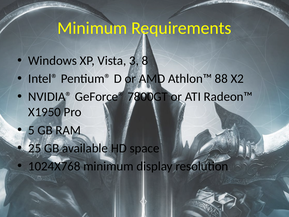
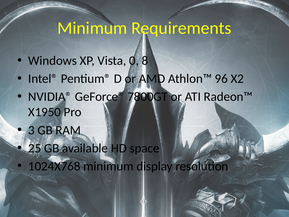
3: 3 -> 0 (134, 61)
88: 88 -> 96 (221, 79)
5: 5 -> 3 (31, 130)
